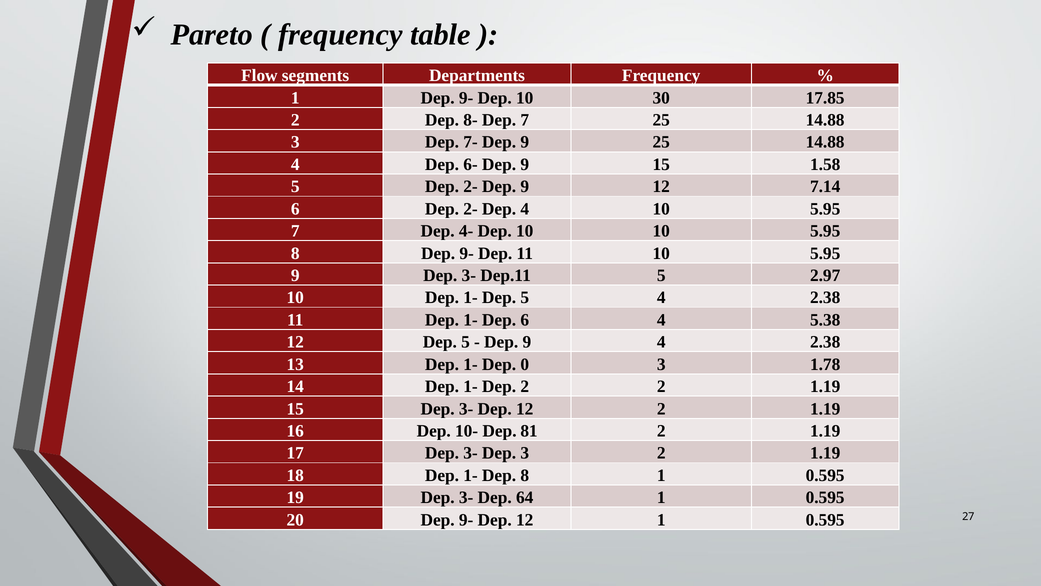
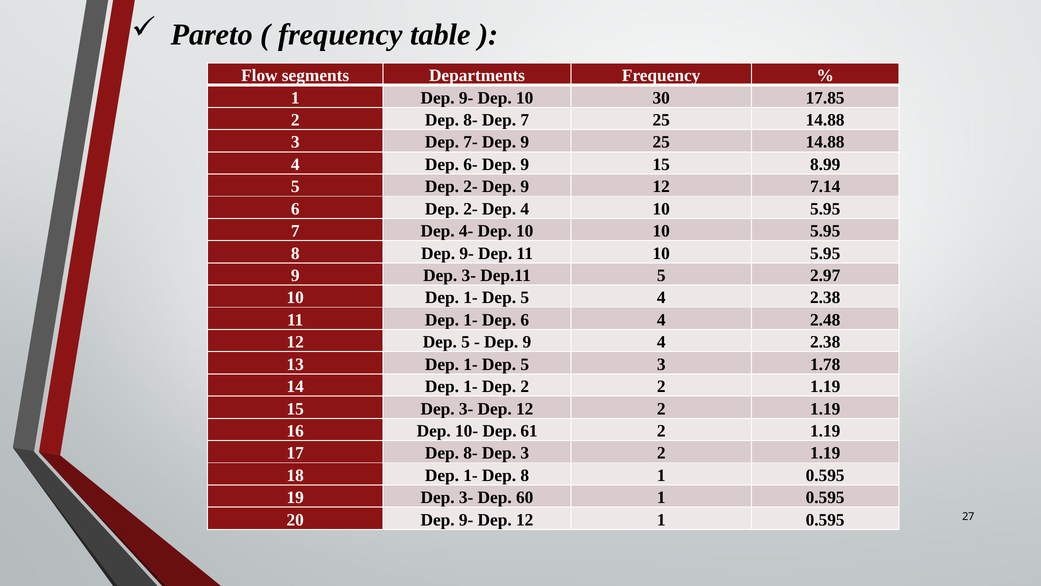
1.58: 1.58 -> 8.99 (825, 164)
5.38: 5.38 -> 2.48 (825, 320)
0: 0 -> 5 (525, 364)
81: 81 -> 61 (529, 431)
17 Dep 3-: 3- -> 8- (471, 453)
64: 64 -> 60 (525, 497)
